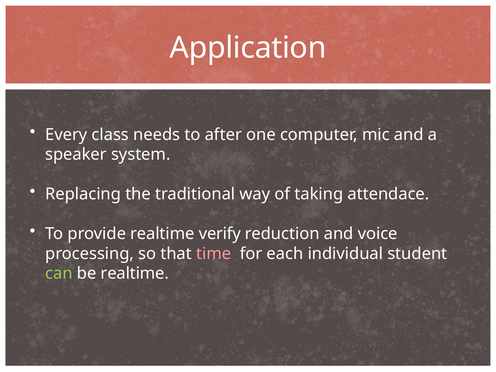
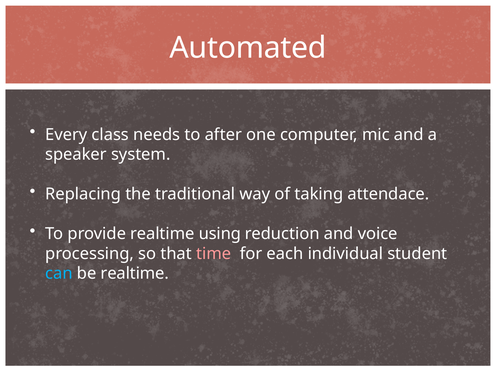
Application: Application -> Automated (248, 48)
verify: verify -> using (220, 234)
can colour: light green -> light blue (59, 273)
